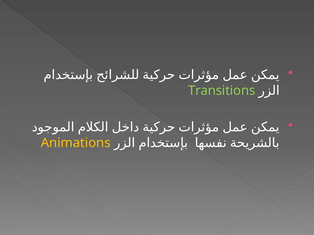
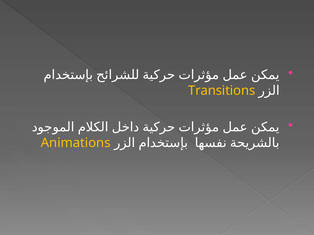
Transitions colour: light green -> yellow (222, 91)
